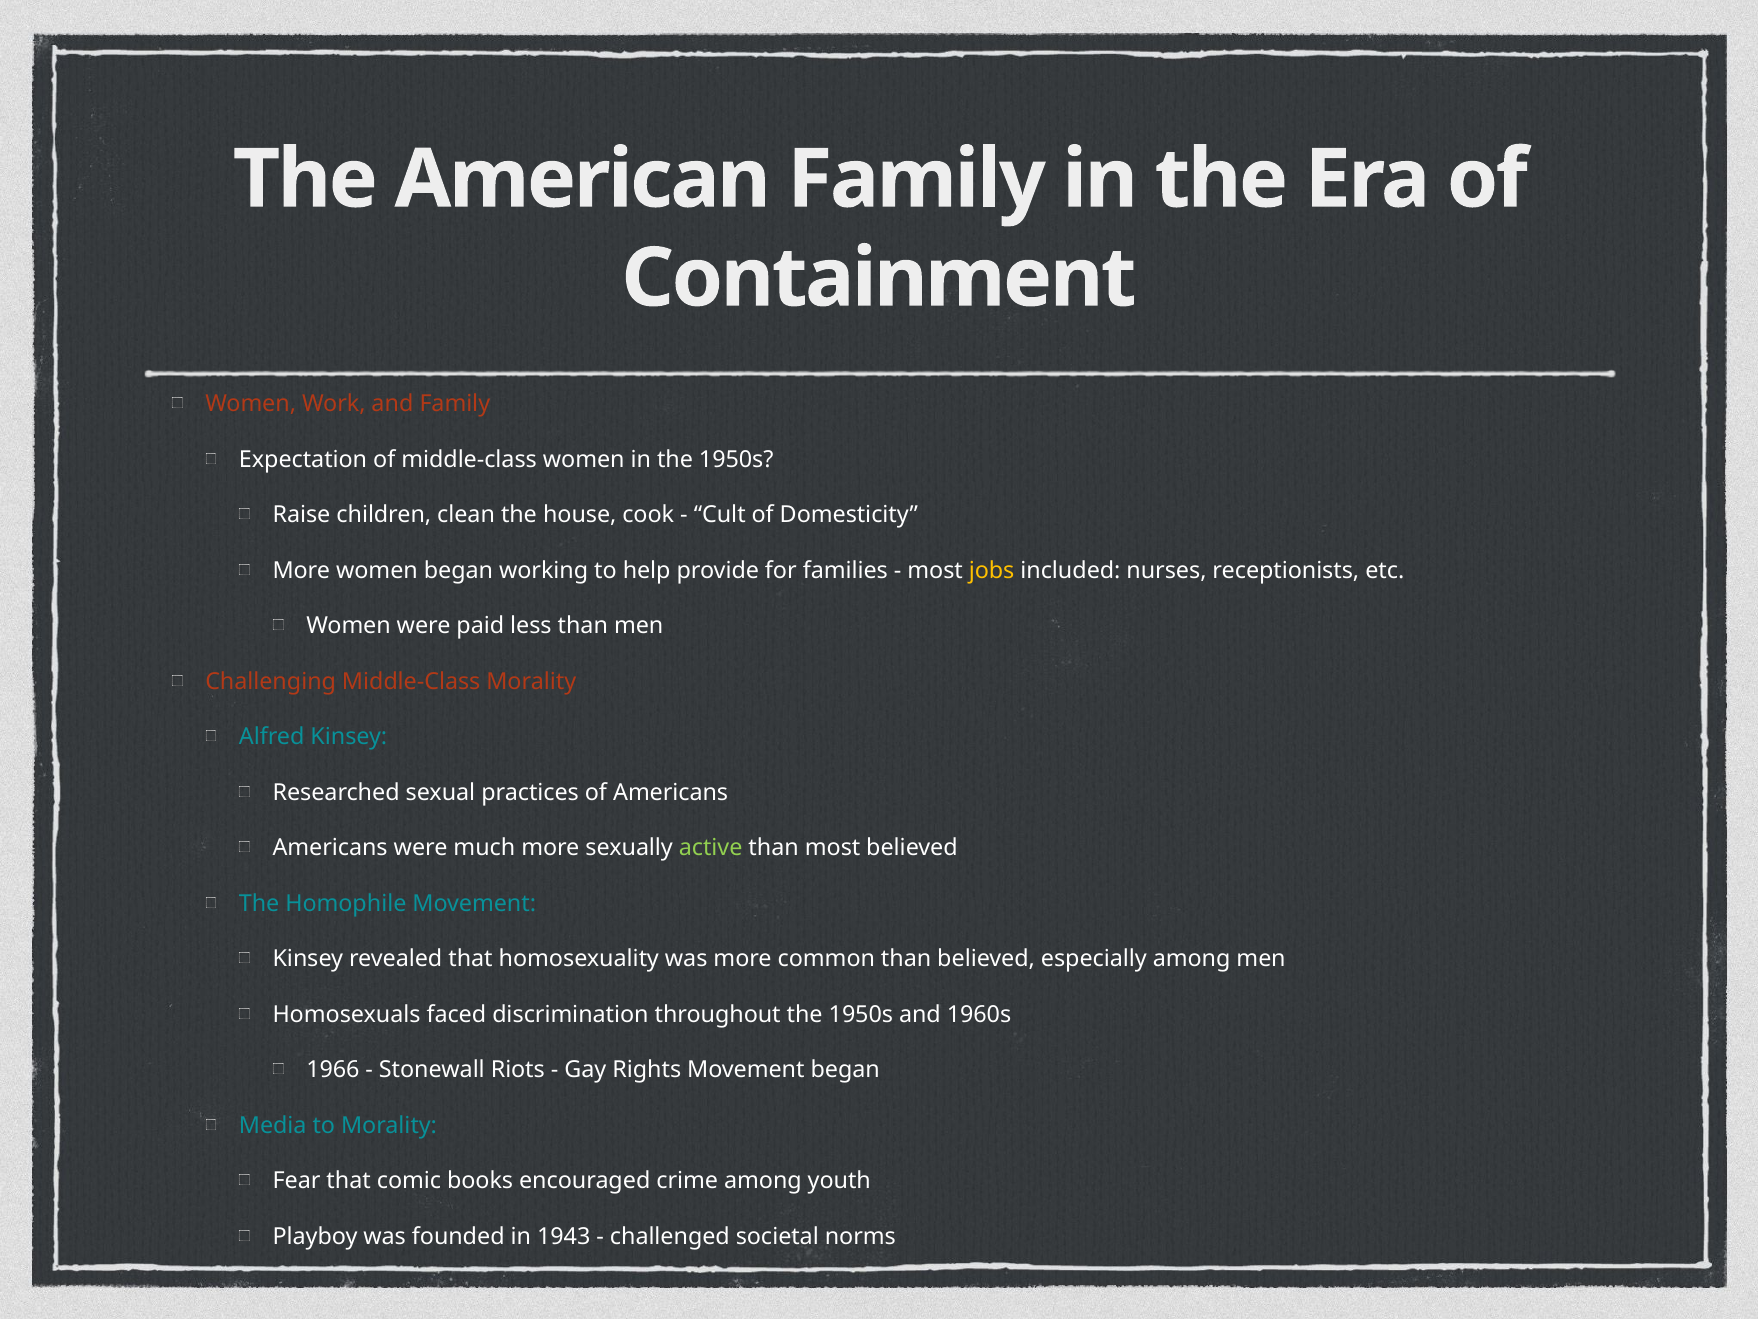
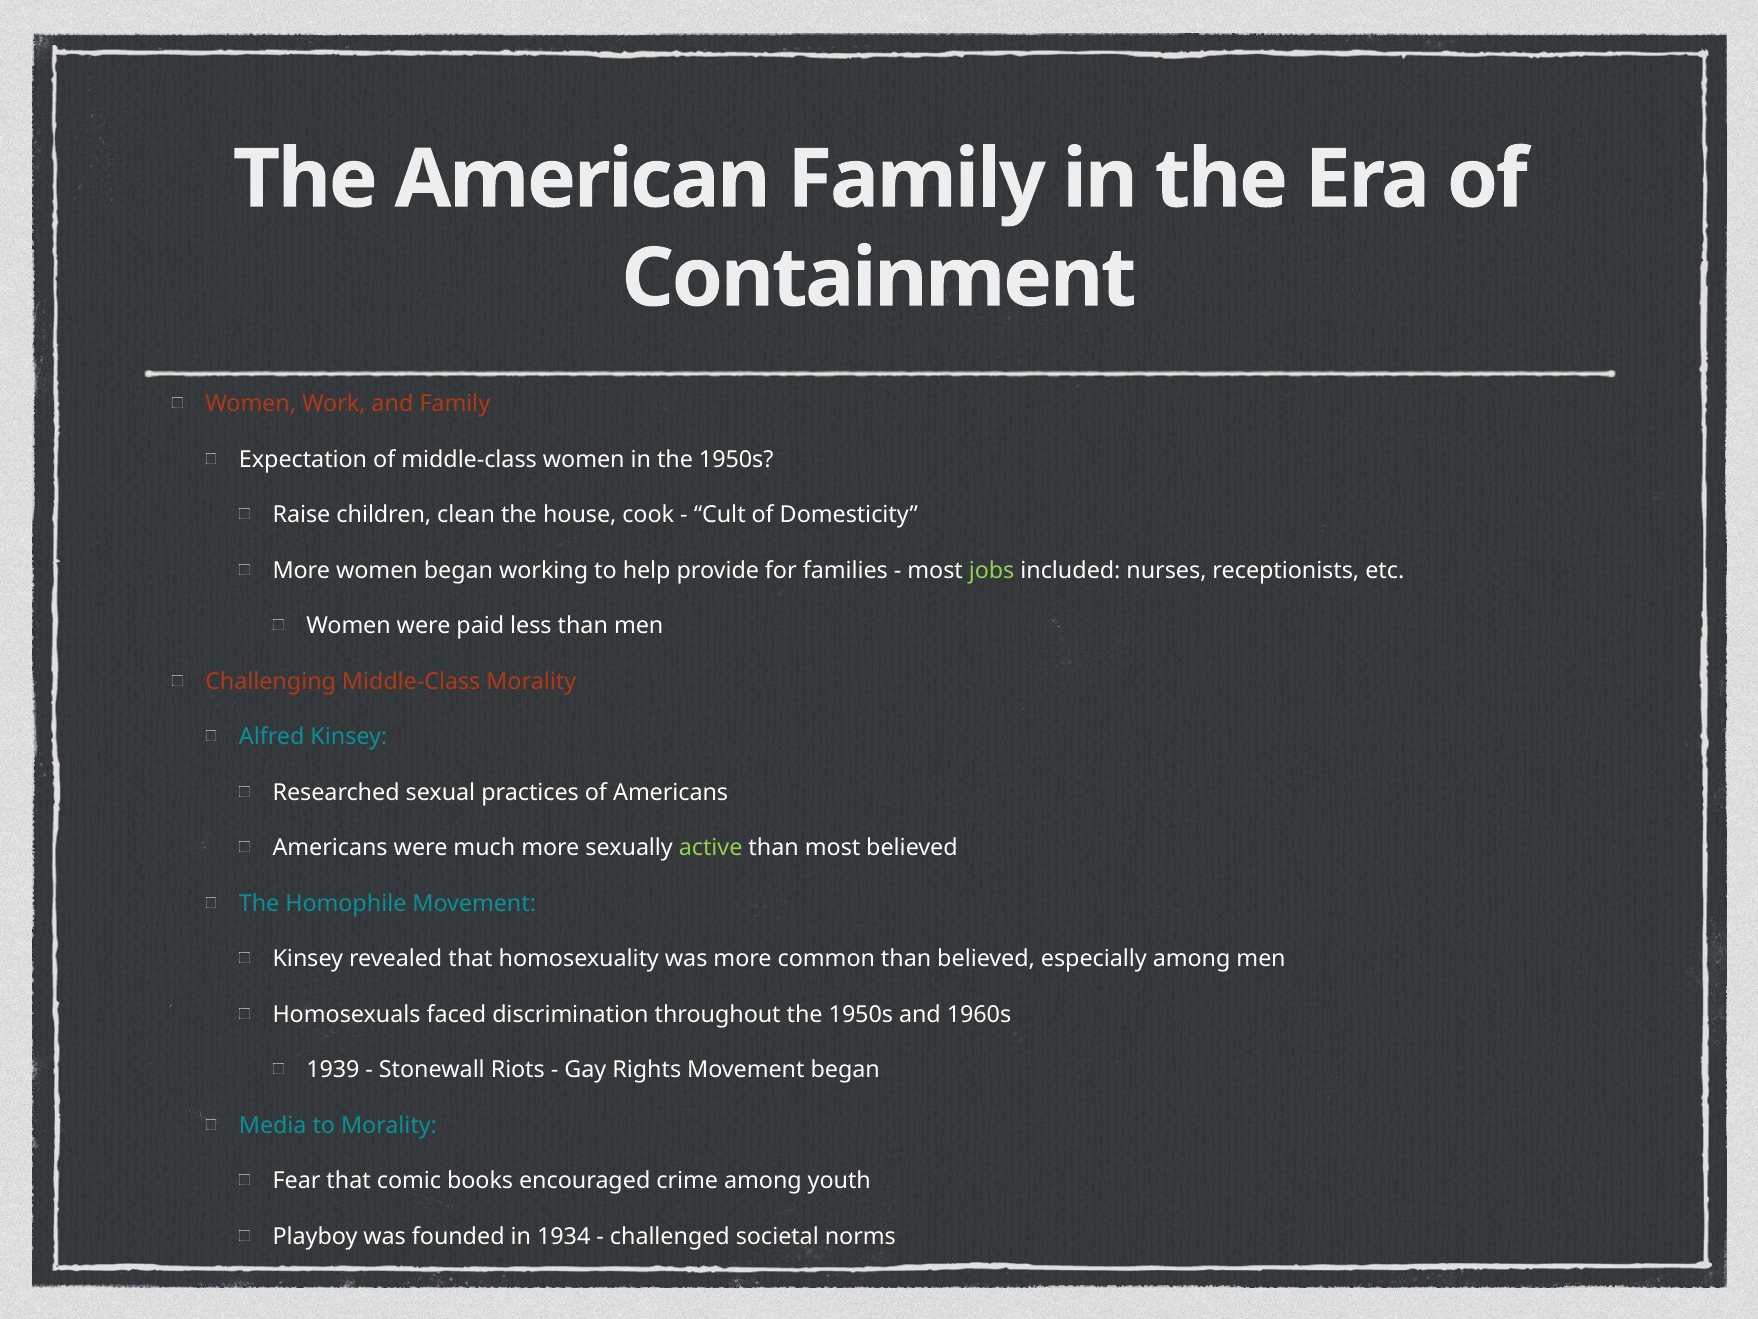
jobs colour: yellow -> light green (992, 570)
1966: 1966 -> 1939 (333, 1070)
1943: 1943 -> 1934 (564, 1236)
